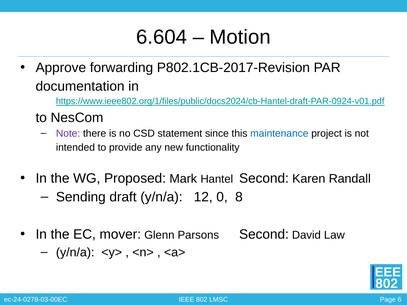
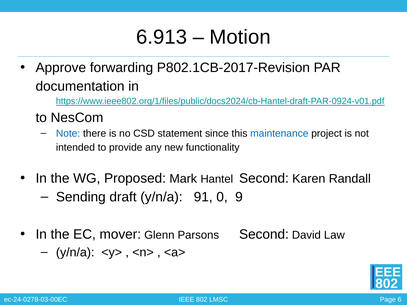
6.604: 6.604 -> 6.913 (162, 37)
Note colour: purple -> blue (68, 134)
12: 12 -> 91 (203, 197)
8: 8 -> 9 (239, 197)
